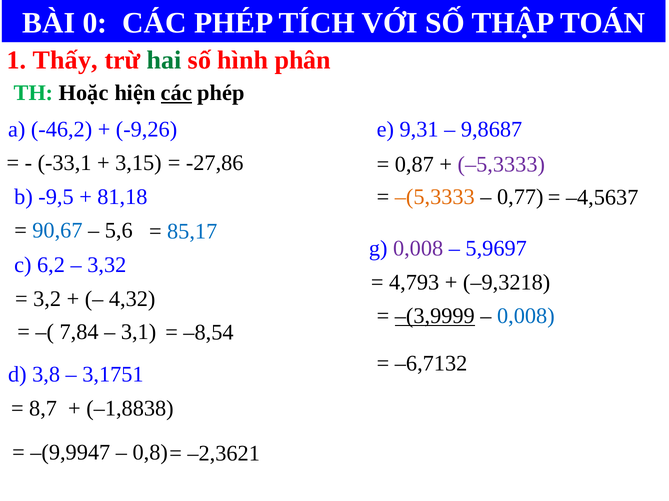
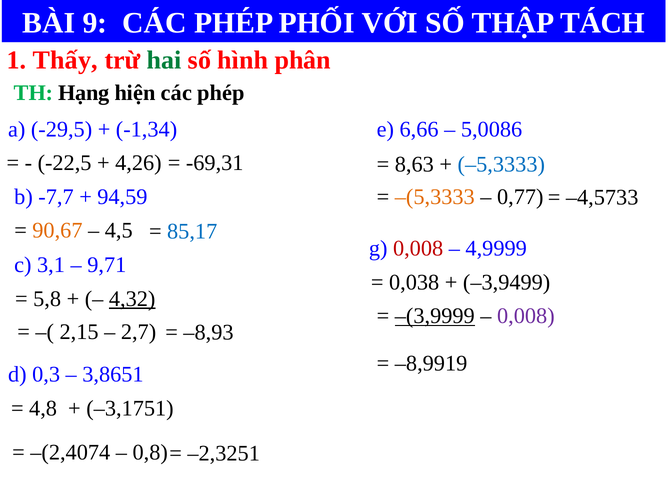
0: 0 -> 9 (95, 23)
TÍCH: TÍCH -> PHỐI (317, 23)
TOÁN: TOÁN -> TÁCH (603, 23)
Hoặc: Hoặc -> Hạng (84, 93)
các underline: present -> none (176, 93)
-46,2: -46,2 -> -29,5 (62, 130)
-9,26: -9,26 -> -1,34 (147, 130)
9,31: 9,31 -> 6,66 (419, 130)
9,8687: 9,8687 -> 5,0086 (492, 130)
-33,1: -33,1 -> -22,5 (65, 163)
3,15: 3,15 -> 4,26 (138, 163)
-27,86: -27,86 -> -69,31 (215, 163)
0,87: 0,87 -> 8,63 (414, 165)
–5,3333 colour: purple -> blue (501, 165)
-9,5: -9,5 -> -7,7 (56, 197)
81,18: 81,18 -> 94,59 (122, 197)
–4,5637: –4,5637 -> –4,5733 (602, 198)
90,67 colour: blue -> orange (57, 231)
5,6: 5,6 -> 4,5 (119, 231)
0,008 colour: purple -> red (418, 249)
5,9697: 5,9697 -> 4,9999 (496, 249)
6,2: 6,2 -> 3,1 (51, 265)
3,32: 3,32 -> 9,71 (107, 265)
4,793: 4,793 -> 0,038 (414, 283)
–9,3218: –9,3218 -> –3,9499 (507, 283)
3,2: 3,2 -> 5,8 (47, 299)
4,32 underline: none -> present (132, 299)
0,008 colour: blue -> purple (526, 316)
7,84: 7,84 -> 2,15 (79, 332)
3,1: 3,1 -> 2,7 (139, 332)
–8,54: –8,54 -> –8,93 (208, 333)
–6,7132: –6,7132 -> –8,9919 (431, 364)
3,8: 3,8 -> 0,3 (46, 375)
3,1751: 3,1751 -> 3,8651 (113, 375)
8,7: 8,7 -> 4,8 (43, 409)
–1,8838: –1,8838 -> –3,1751 (130, 409)
–(9,9947: –(9,9947 -> –(2,4074 (70, 453)
–2,3621: –2,3621 -> –2,3251 (224, 454)
